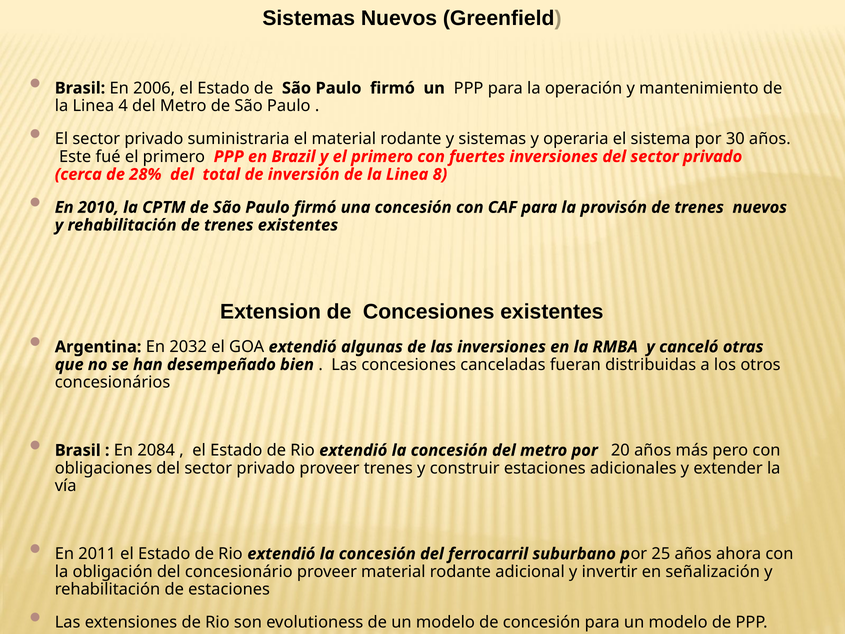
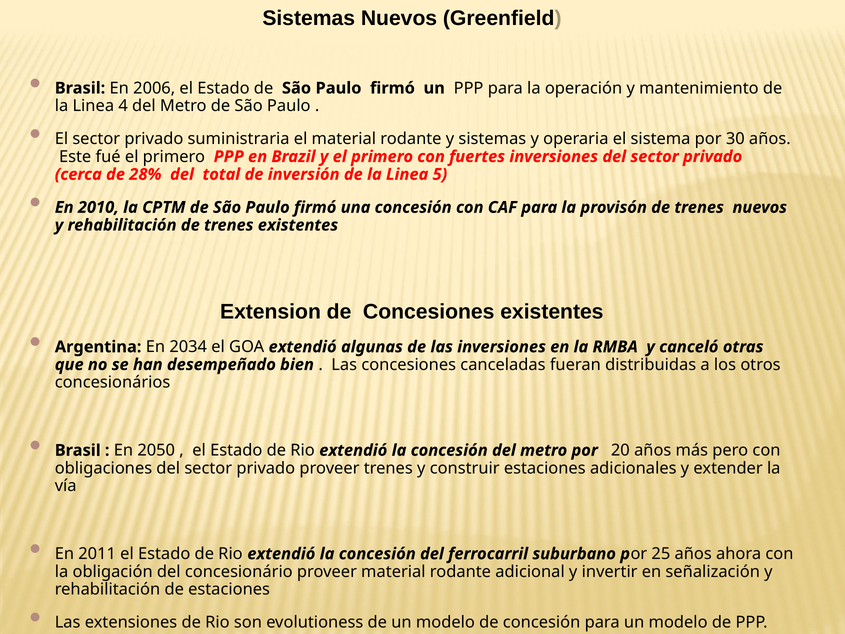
8: 8 -> 5 (440, 174)
2032: 2032 -> 2034 (188, 347)
2084: 2084 -> 2050 (156, 450)
